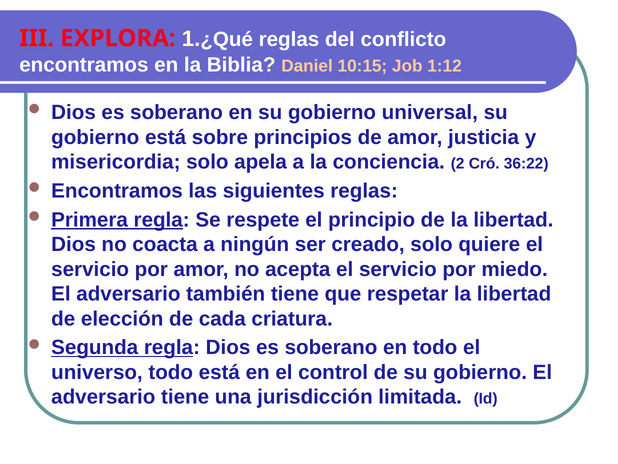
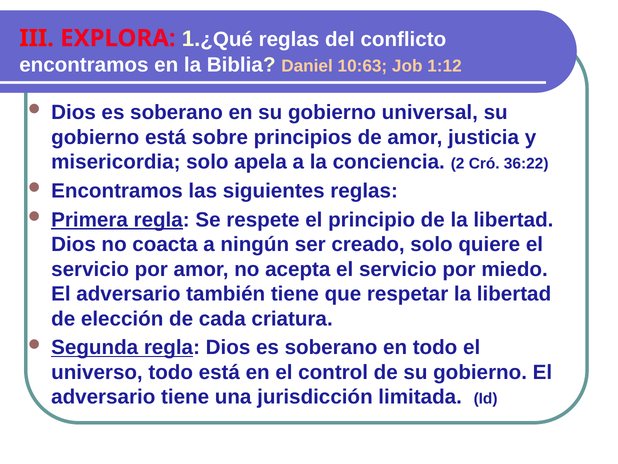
10:15: 10:15 -> 10:63 (362, 66)
